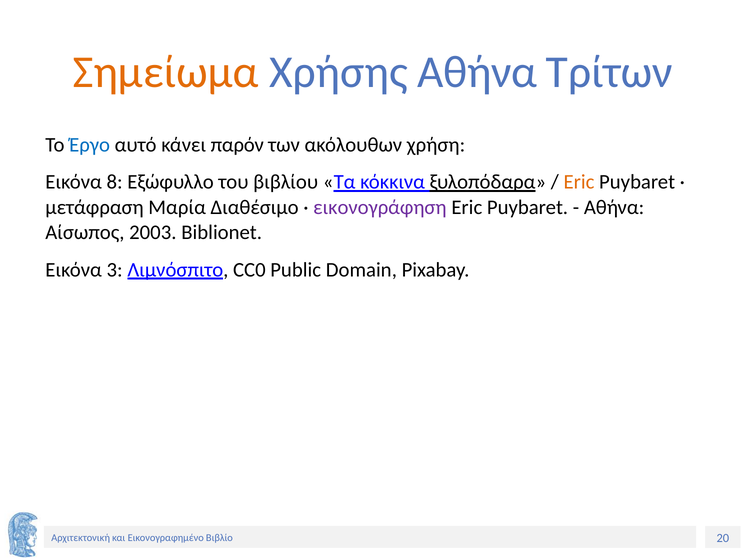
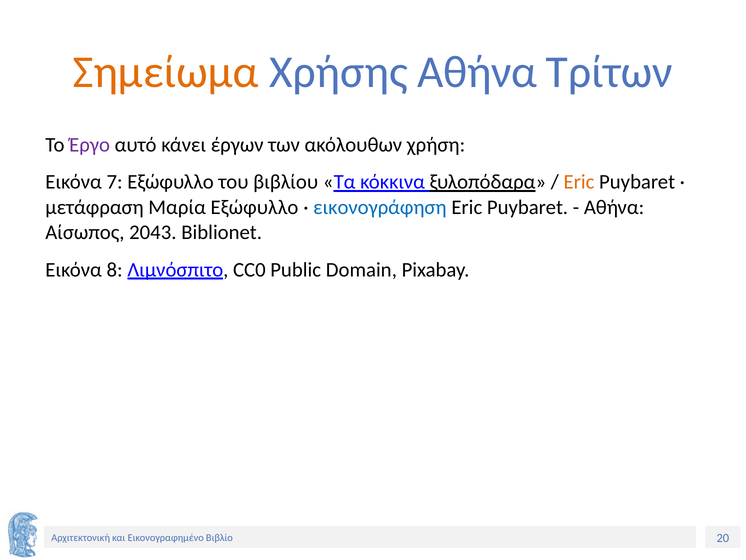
Έργο colour: blue -> purple (90, 145)
παρόν: παρόν -> έργων (237, 145)
8: 8 -> 7 (115, 182)
Μαρία Διαθέσιμο: Διαθέσιμο -> Εξώφυλλο (254, 207)
εικονογράφηση colour: purple -> blue (380, 207)
2003: 2003 -> 2043 (153, 232)
3: 3 -> 8 (115, 269)
